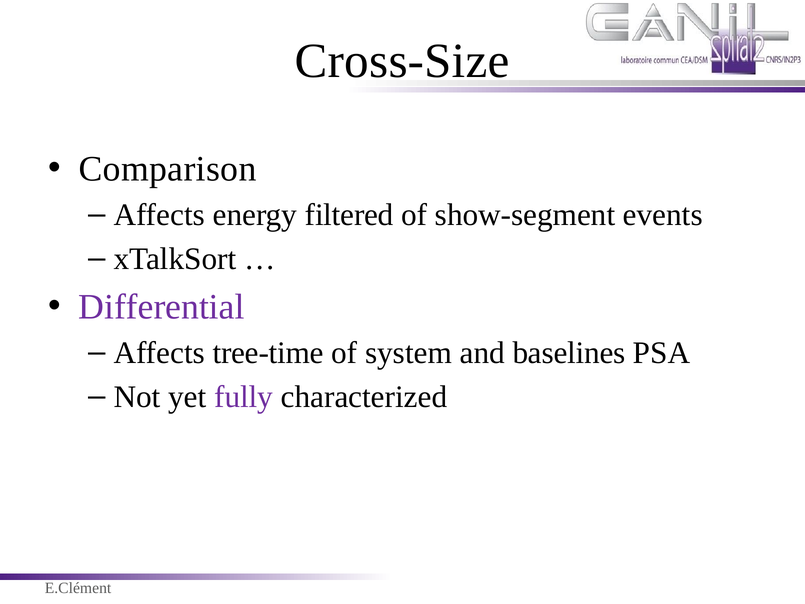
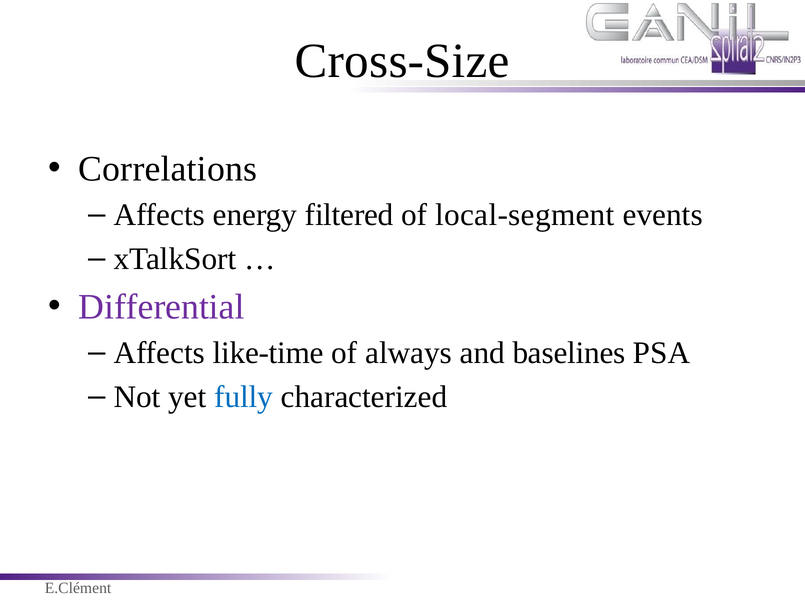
Comparison: Comparison -> Correlations (168, 169)
show-segment: show-segment -> local-segment (525, 215)
tree-time: tree-time -> like-time (268, 353)
system: system -> always (409, 353)
fully colour: purple -> blue (244, 397)
